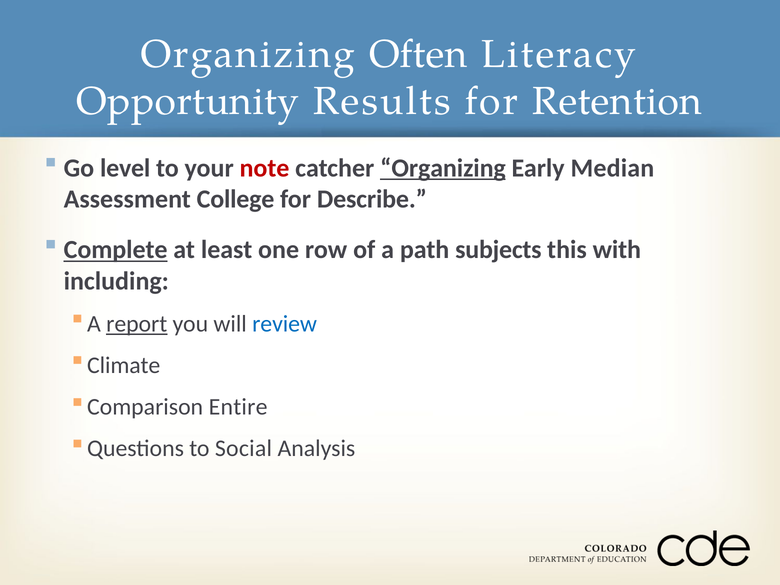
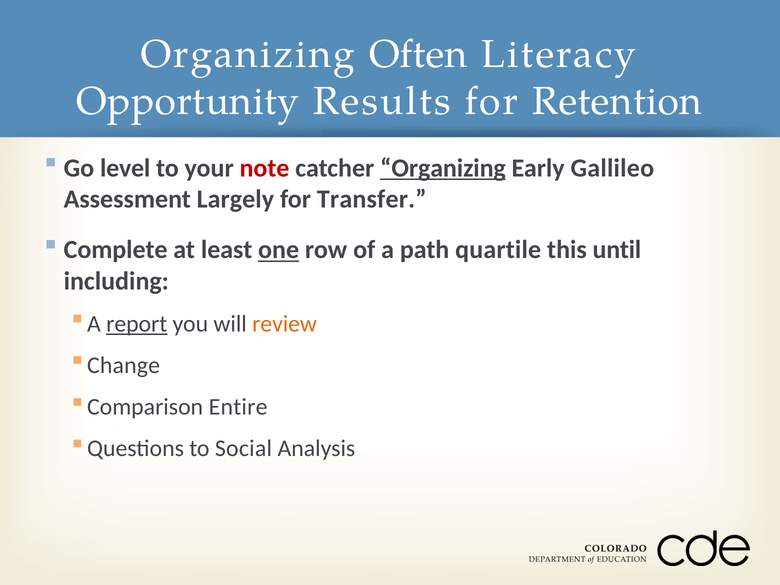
Median: Median -> Gallileo (612, 168)
College: College -> Largely (235, 199)
Describe: Describe -> Transfer (372, 199)
Complete underline: present -> none (116, 250)
one underline: none -> present (279, 250)
subjects: subjects -> quartile (498, 250)
with: with -> until (617, 250)
review colour: blue -> orange (285, 324)
Climate: Climate -> Change (124, 365)
